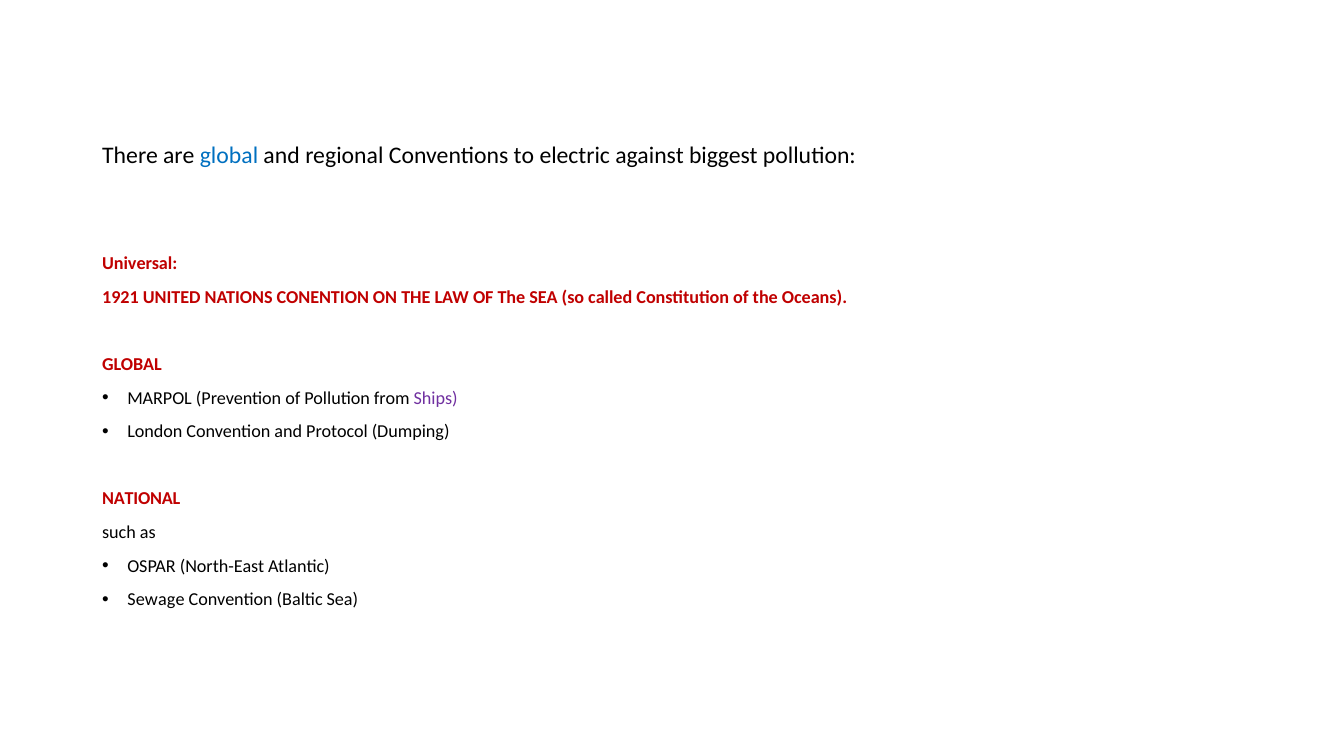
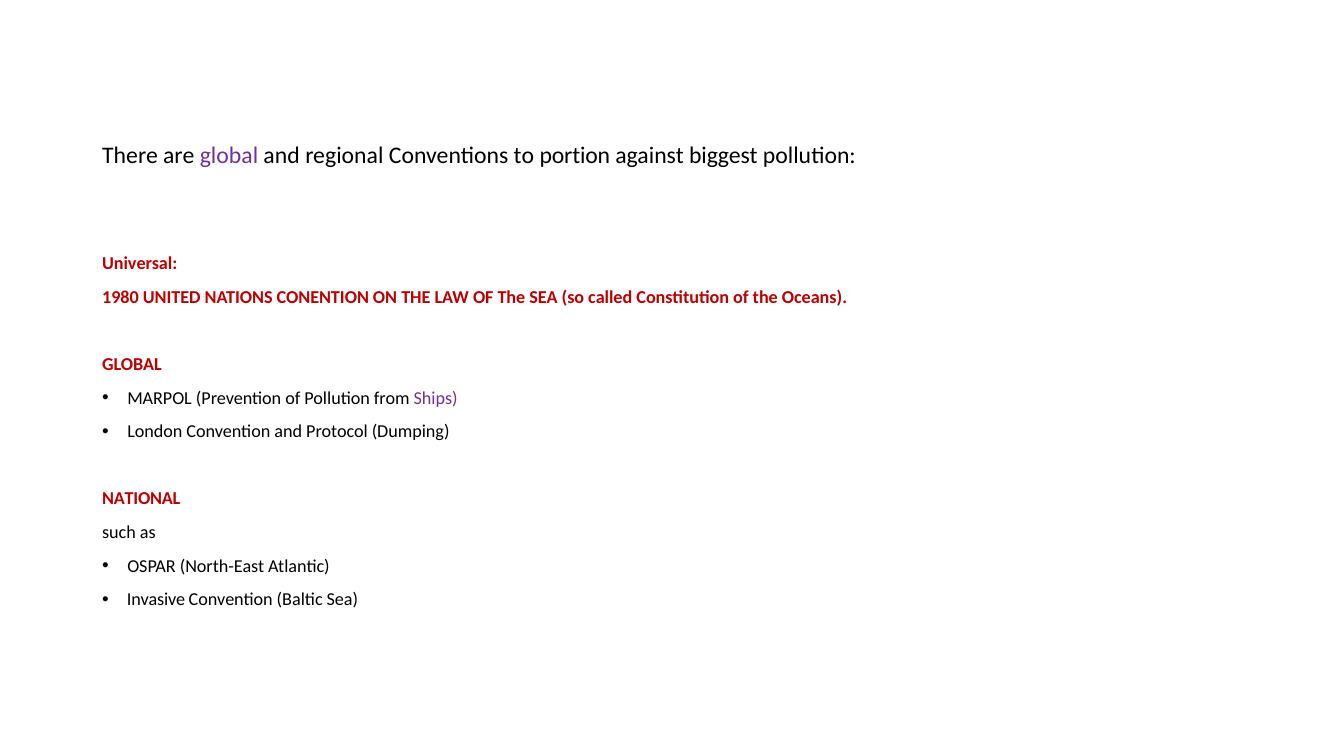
global colour: blue -> purple (229, 155)
electric: electric -> portion (575, 155)
1921: 1921 -> 1980 (120, 297)
Sewage: Sewage -> Invasive (156, 600)
